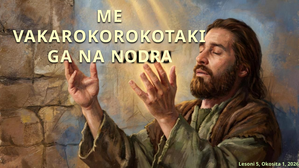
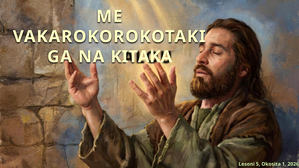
NODRA: NODRA -> KITAKA (141, 57)
